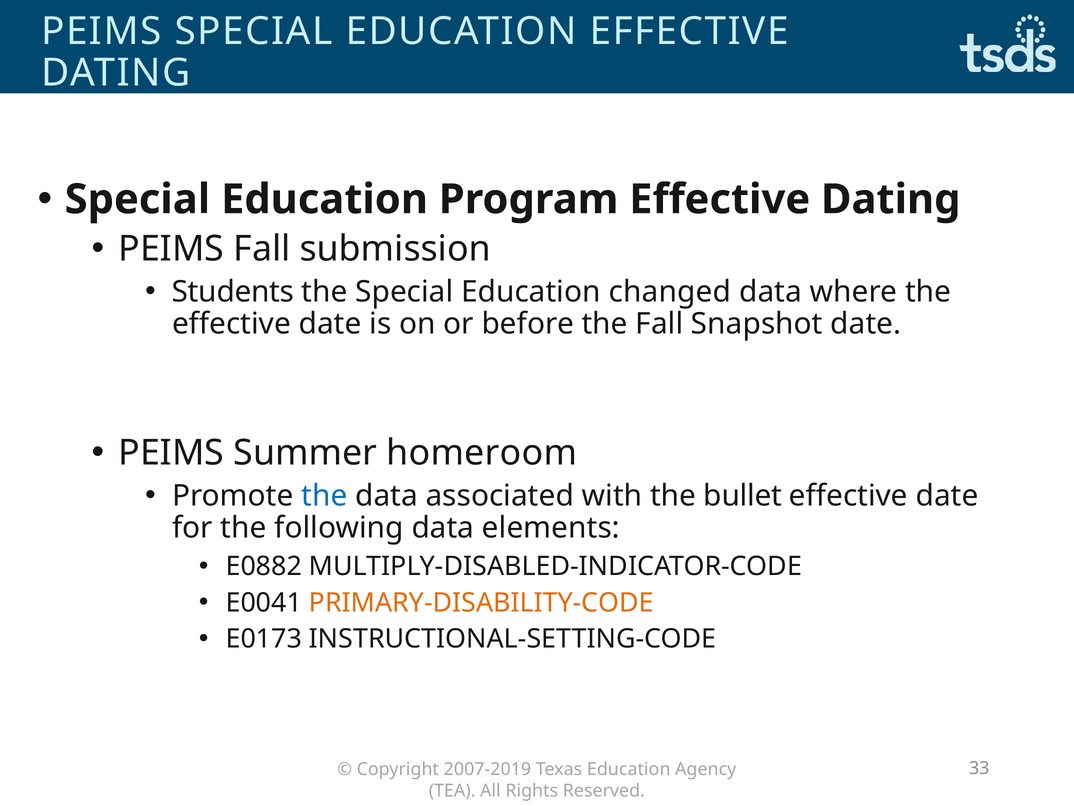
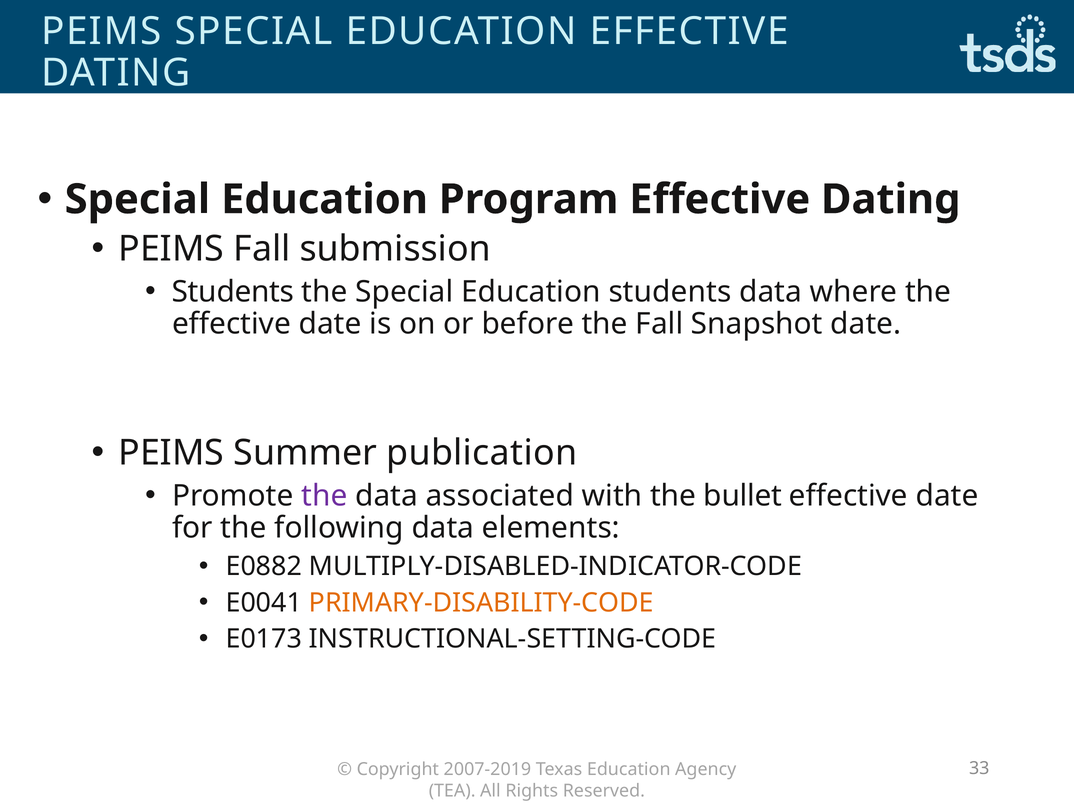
Education changed: changed -> students (670, 292)
homeroom: homeroom -> publication (482, 453)
the colour: blue -> purple (324, 495)
